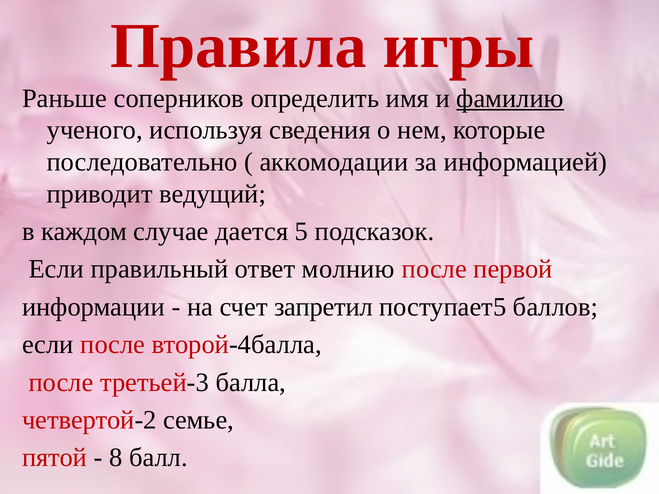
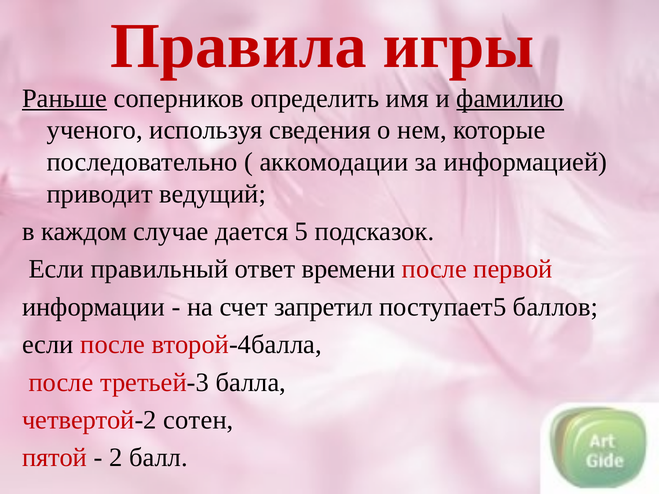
Раньше underline: none -> present (65, 98)
молнию: молнию -> времени (349, 269)
семье: семье -> сотен (198, 420)
8: 8 -> 2 (116, 458)
